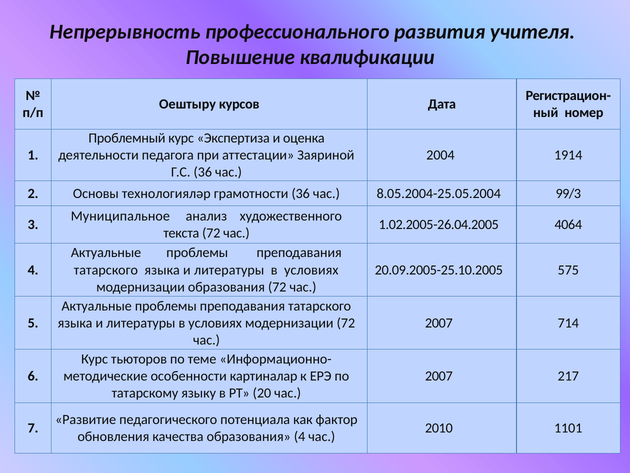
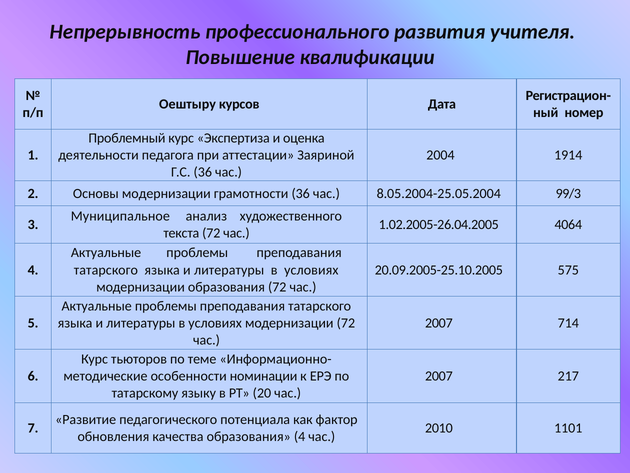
Основы технологияләр: технологияләр -> модернизации (166, 193)
картиналар: картиналар -> номинации (264, 376)
